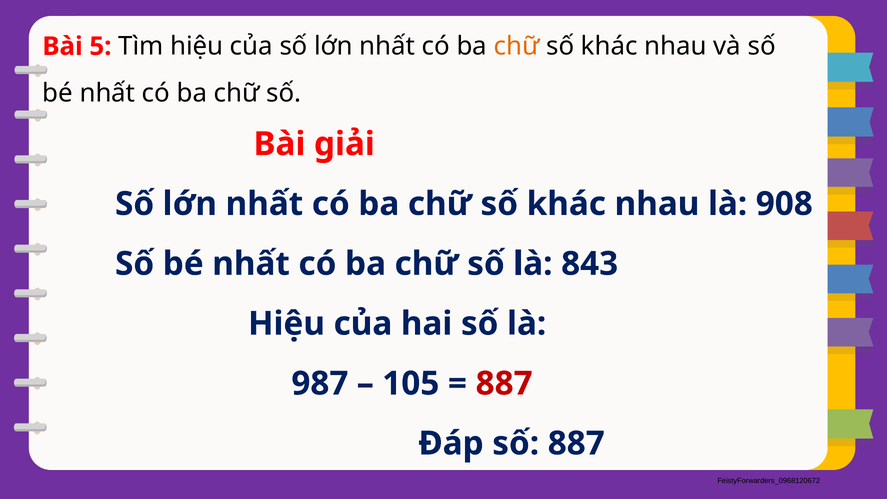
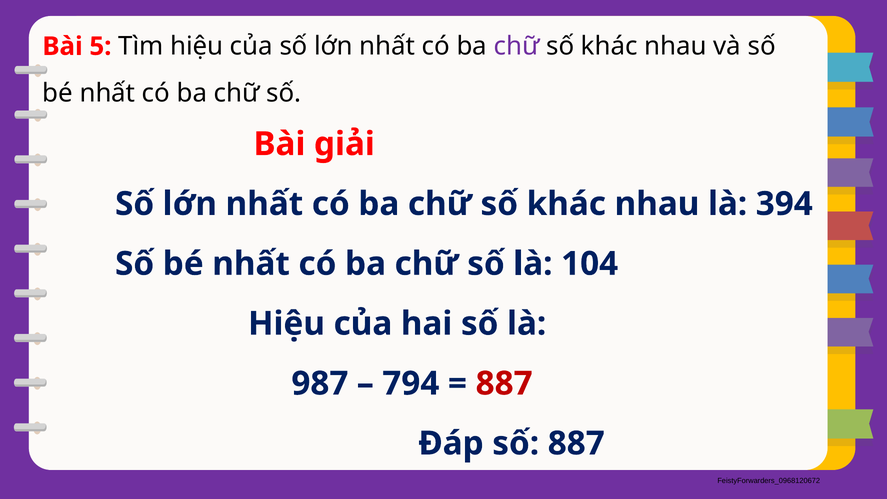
chữ colour: orange -> purple (517, 46)
908: 908 -> 394 (784, 204)
843: 843 -> 104 (590, 264)
105: 105 -> 794 (411, 384)
